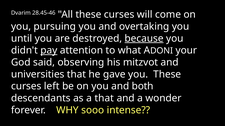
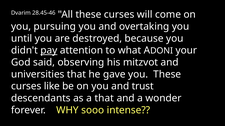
because underline: present -> none (144, 39)
left: left -> like (52, 87)
both: both -> trust (143, 87)
